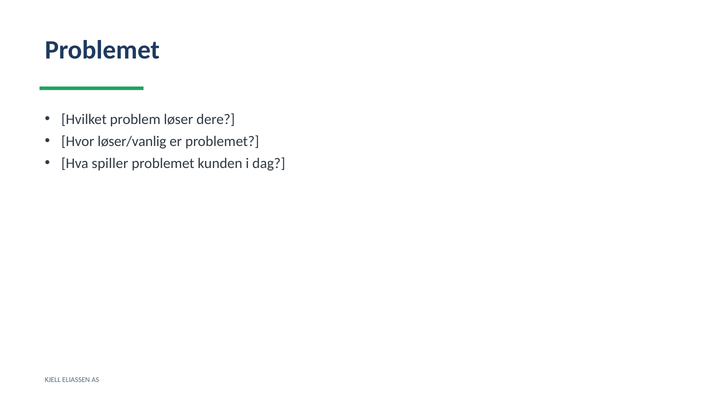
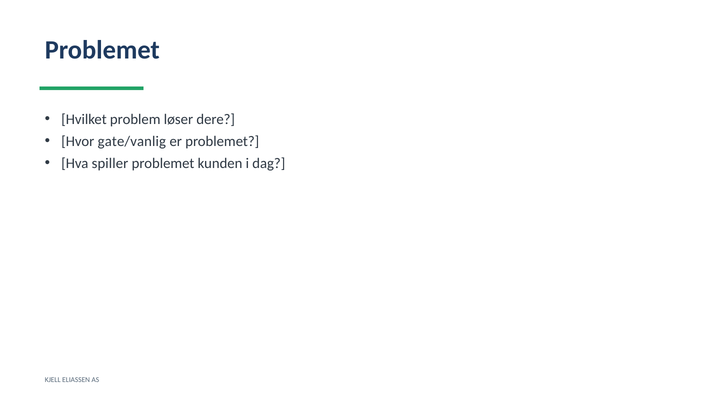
løser/vanlig: løser/vanlig -> gate/vanlig (132, 141)
